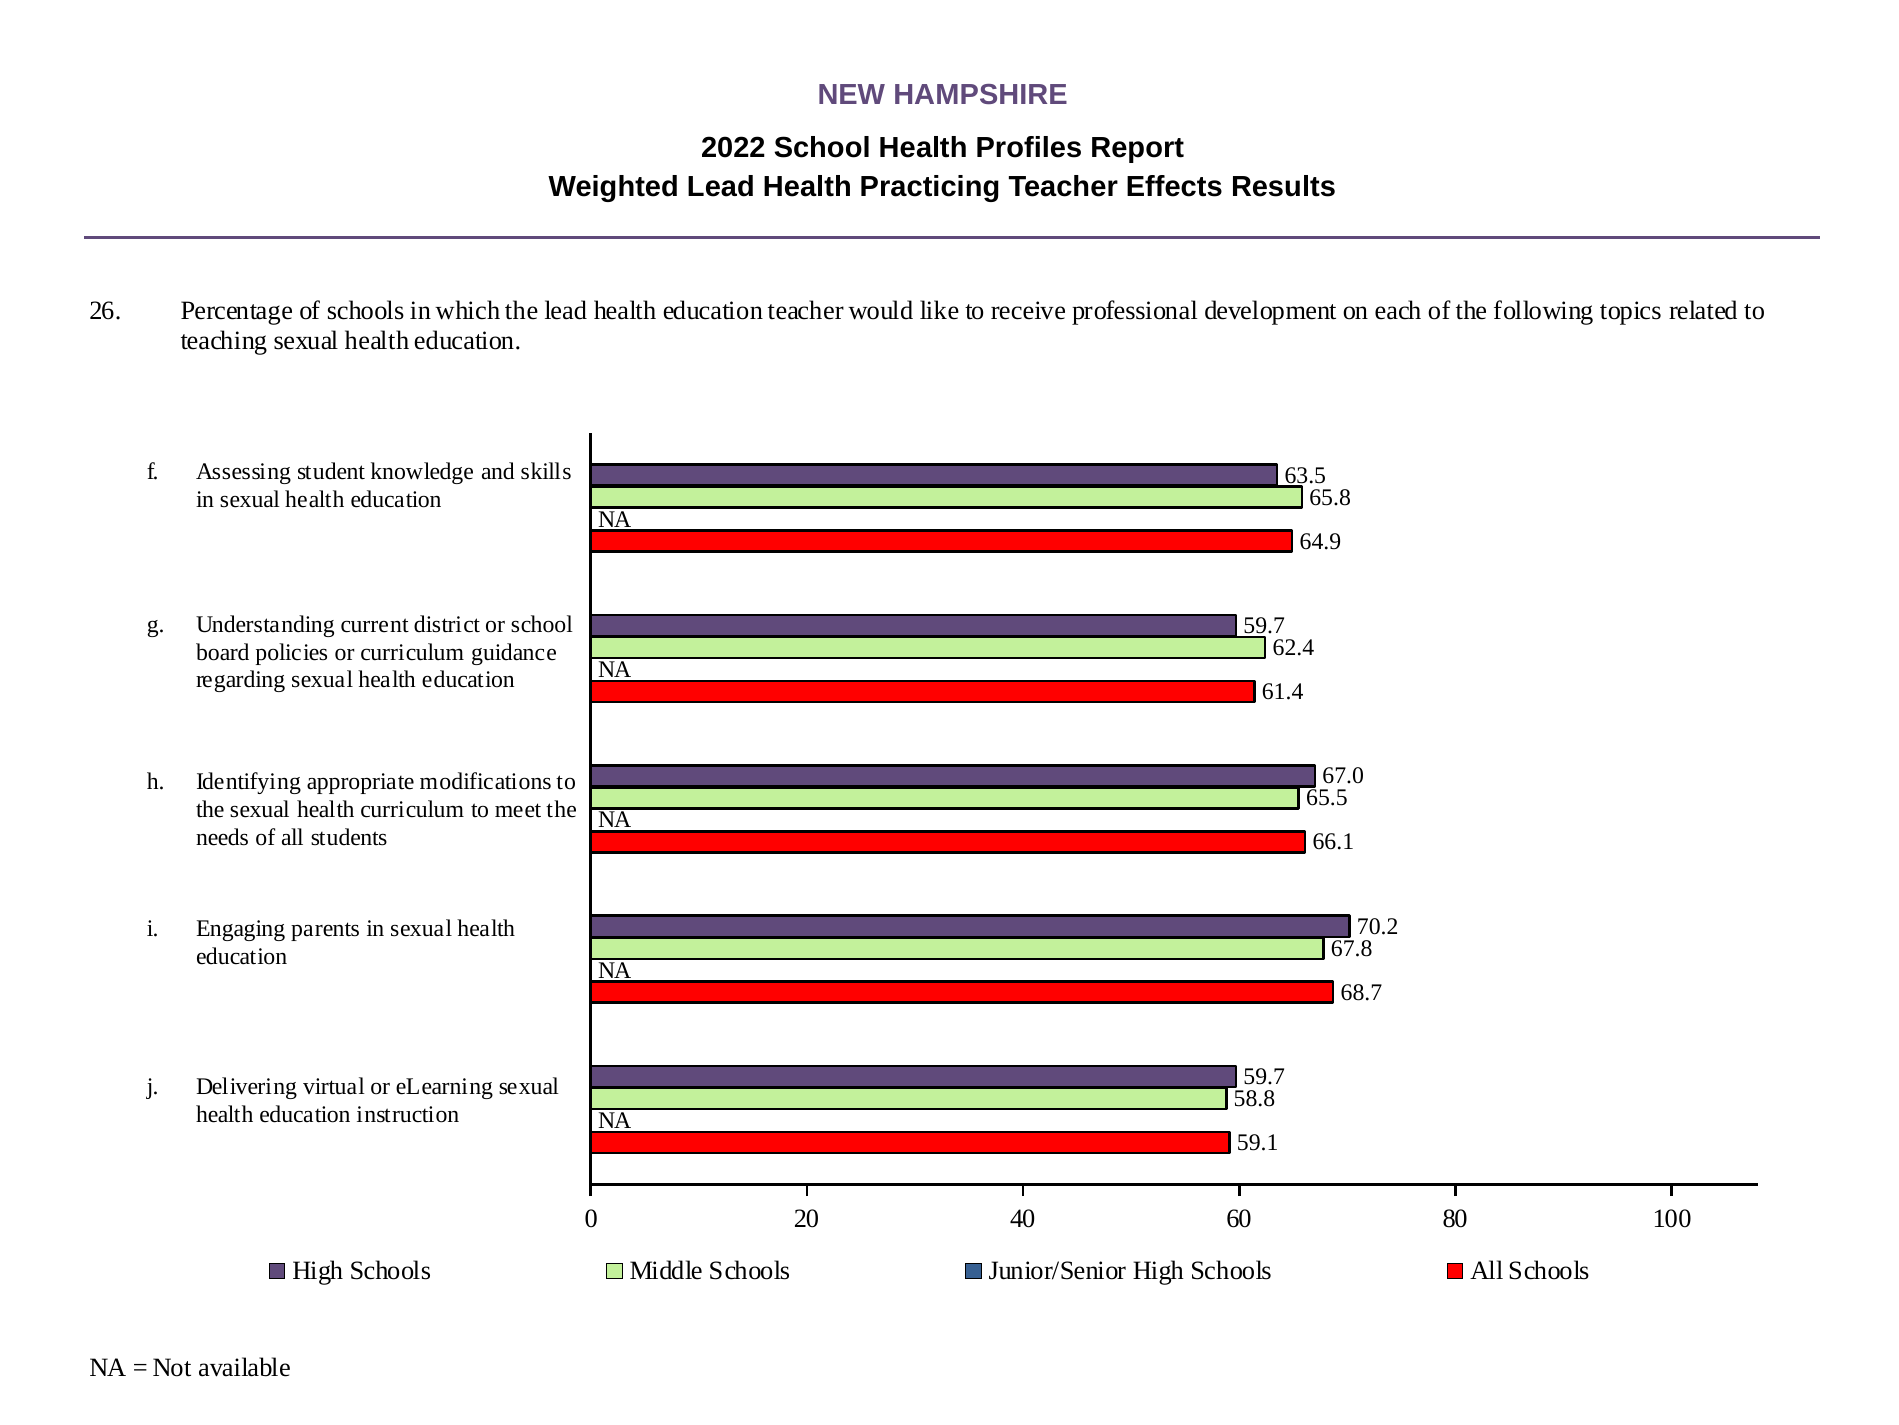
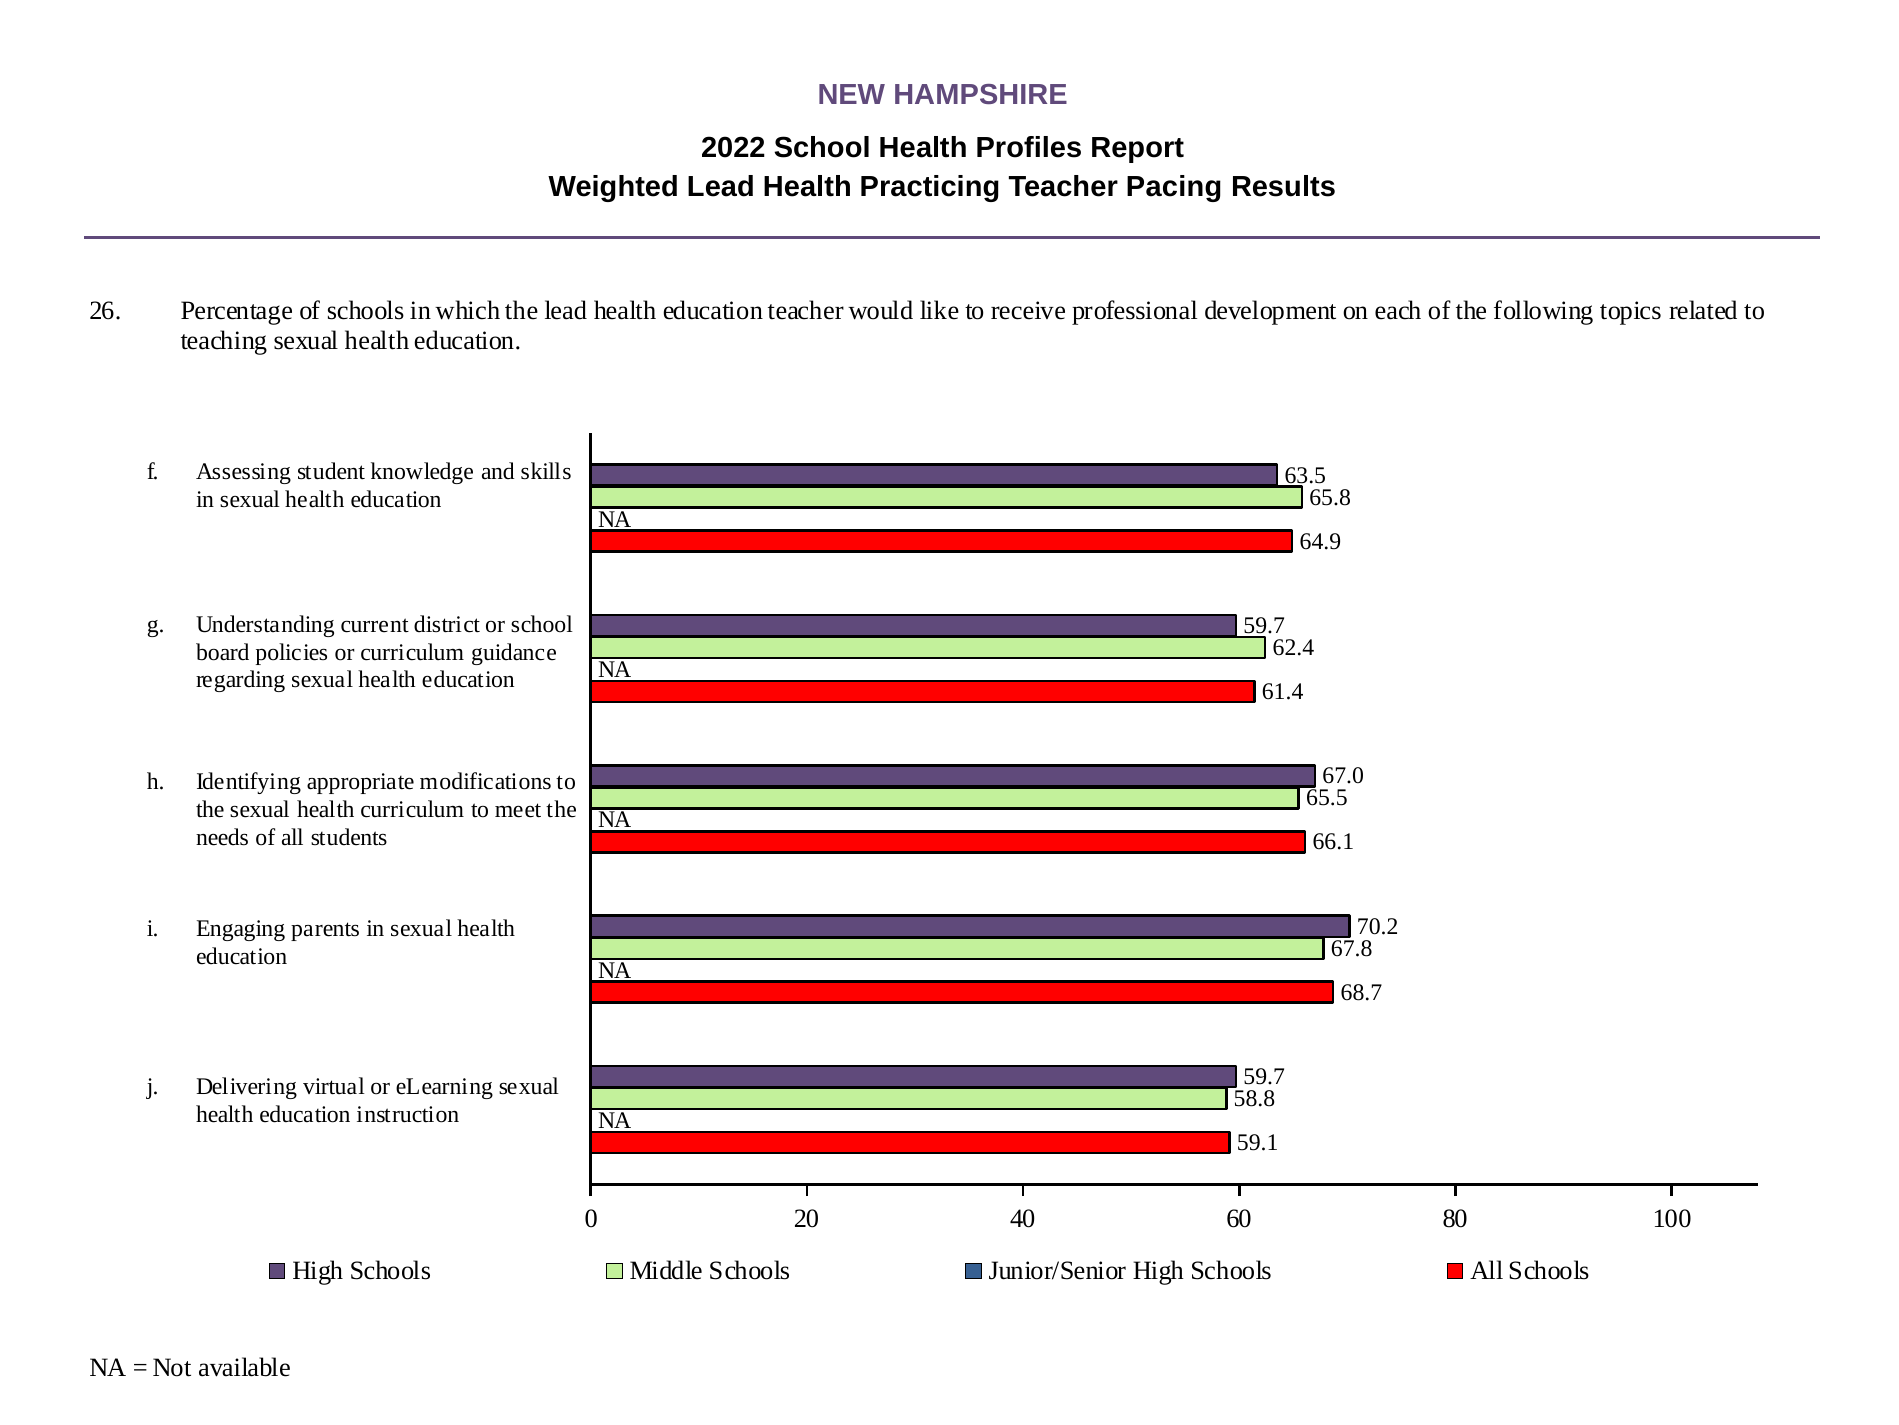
Effects: Effects -> Pacing (1174, 187)
